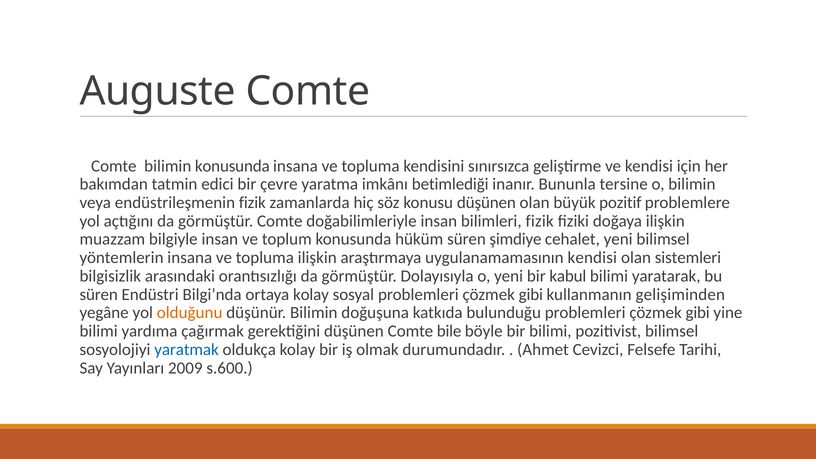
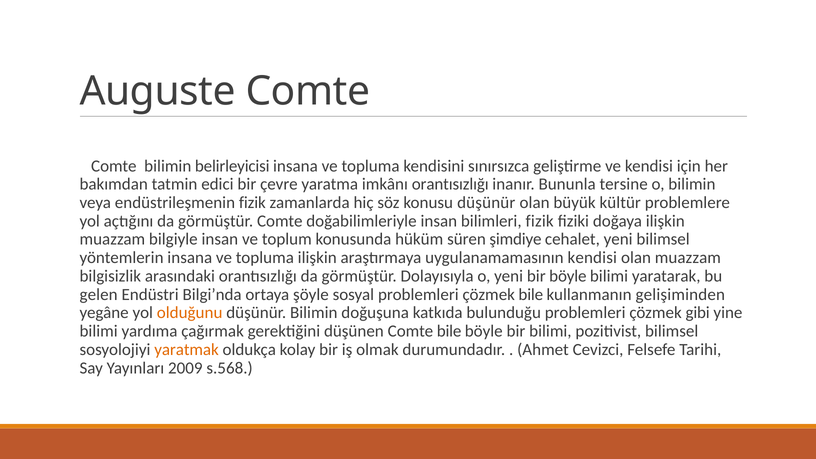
bilimin konusunda: konusunda -> belirleyicisi (232, 166)
imkânı betimlediği: betimlediği -> orantısızlığı (450, 184)
konusu düşünen: düşünen -> düşünür (486, 203)
pozitif: pozitif -> kültür (620, 203)
olan sistemleri: sistemleri -> muazzam (688, 258)
bir kabul: kabul -> böyle (568, 276)
süren: süren -> gelen (99, 294)
ortaya kolay: kolay -> şöyle (311, 294)
sosyal problemleri çözmek gibi: gibi -> bile (531, 294)
yaratmak colour: blue -> orange (187, 350)
s.600: s.600 -> s.568 (230, 368)
